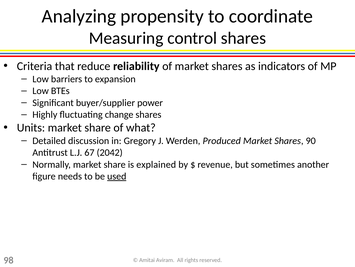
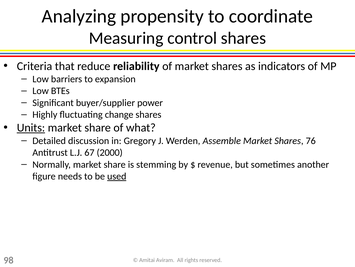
Units underline: none -> present (31, 127)
Produced: Produced -> Assemble (222, 140)
90: 90 -> 76 (311, 140)
2042: 2042 -> 2000 (110, 152)
explained: explained -> stemming (156, 164)
